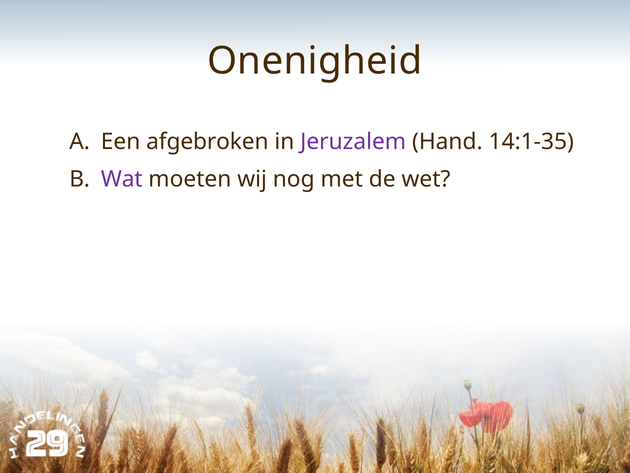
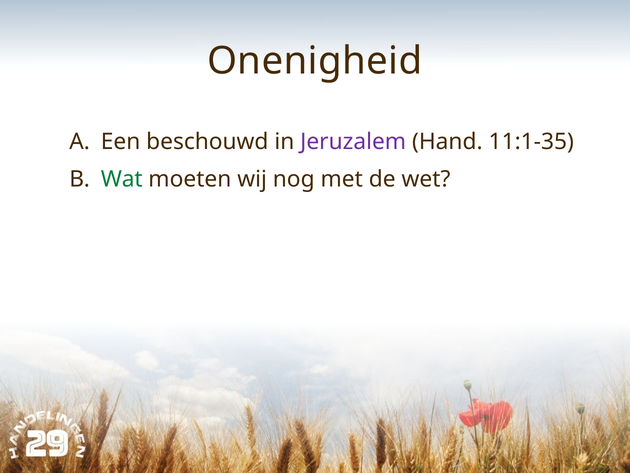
afgebroken: afgebroken -> beschouwd (207, 142)
14:1-35: 14:1-35 -> 11:1-35 (531, 142)
Wat colour: purple -> green (122, 179)
